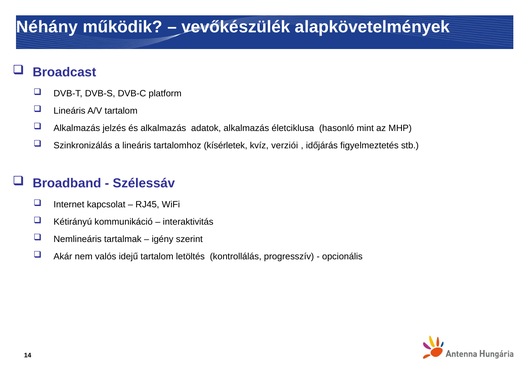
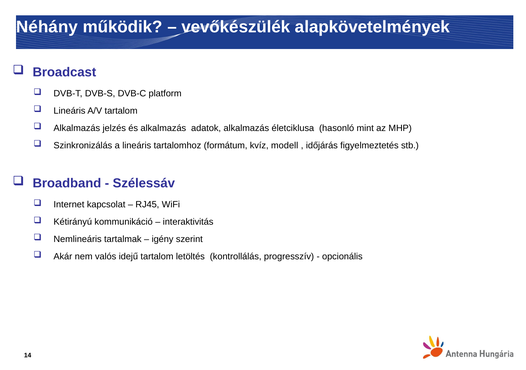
kísérletek: kísérletek -> formátum (226, 145)
verziói: verziói -> modell (285, 145)
